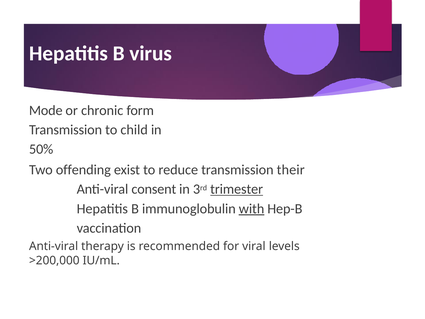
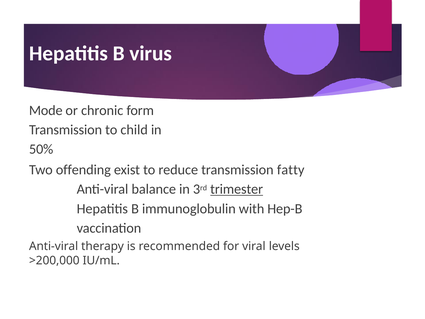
their: their -> fatty (291, 170)
consent: consent -> balance (154, 189)
with underline: present -> none (252, 209)
